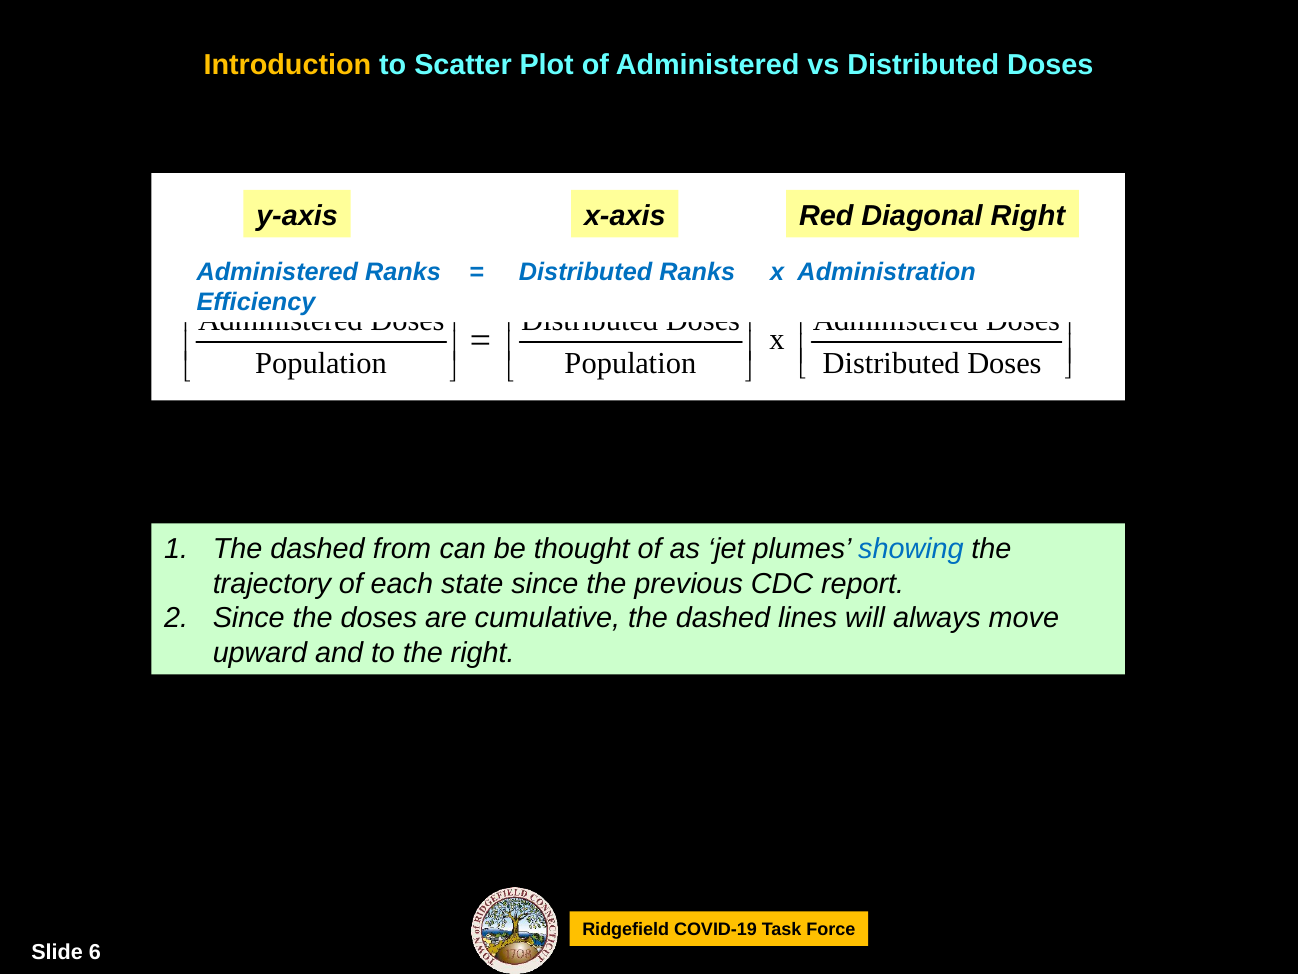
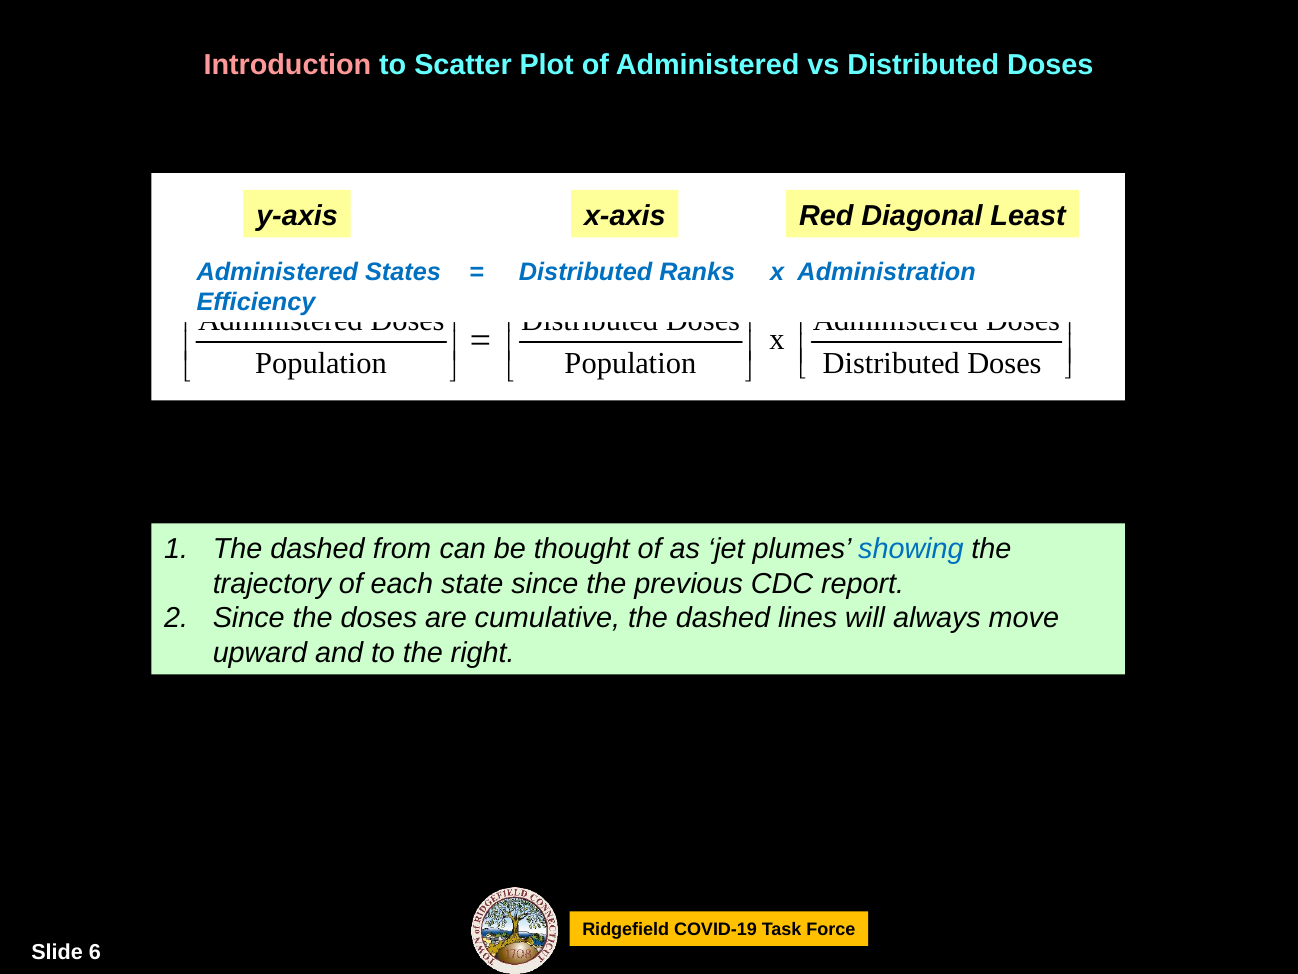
Introduction colour: yellow -> pink (287, 65)
Diagonal Right: Right -> Least (1028, 216)
Administered Ranks: Ranks -> States (403, 272)
